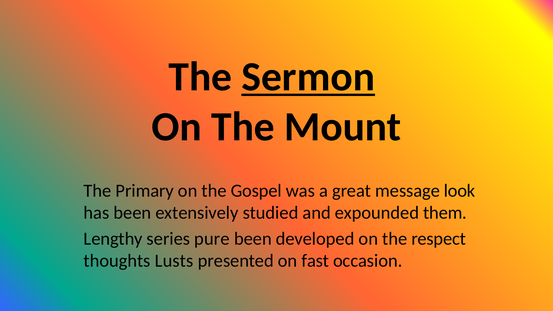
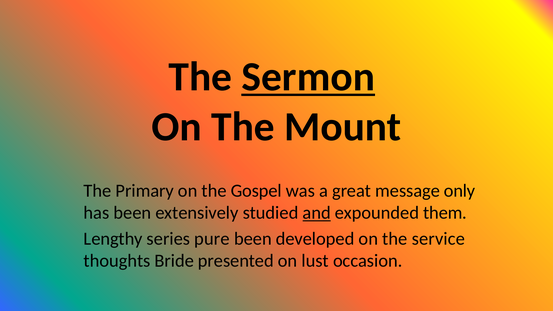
look: look -> only (460, 191)
and underline: none -> present (317, 213)
respect: respect -> service (438, 239)
Lusts: Lusts -> Bride (174, 261)
fast: fast -> lust (315, 261)
